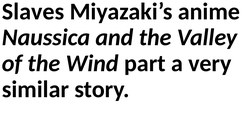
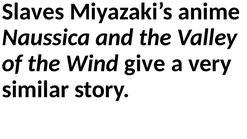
part: part -> give (145, 63)
